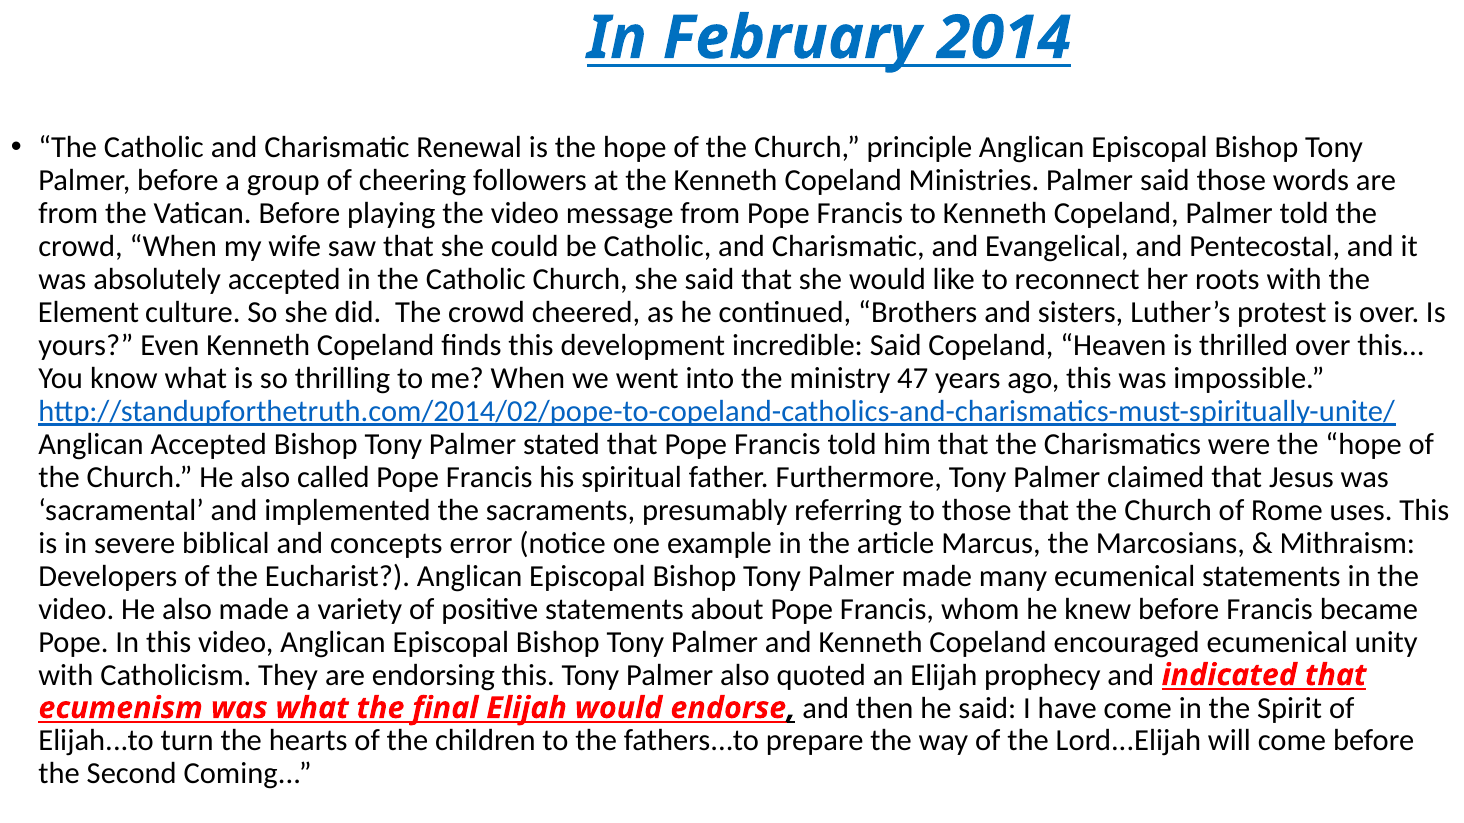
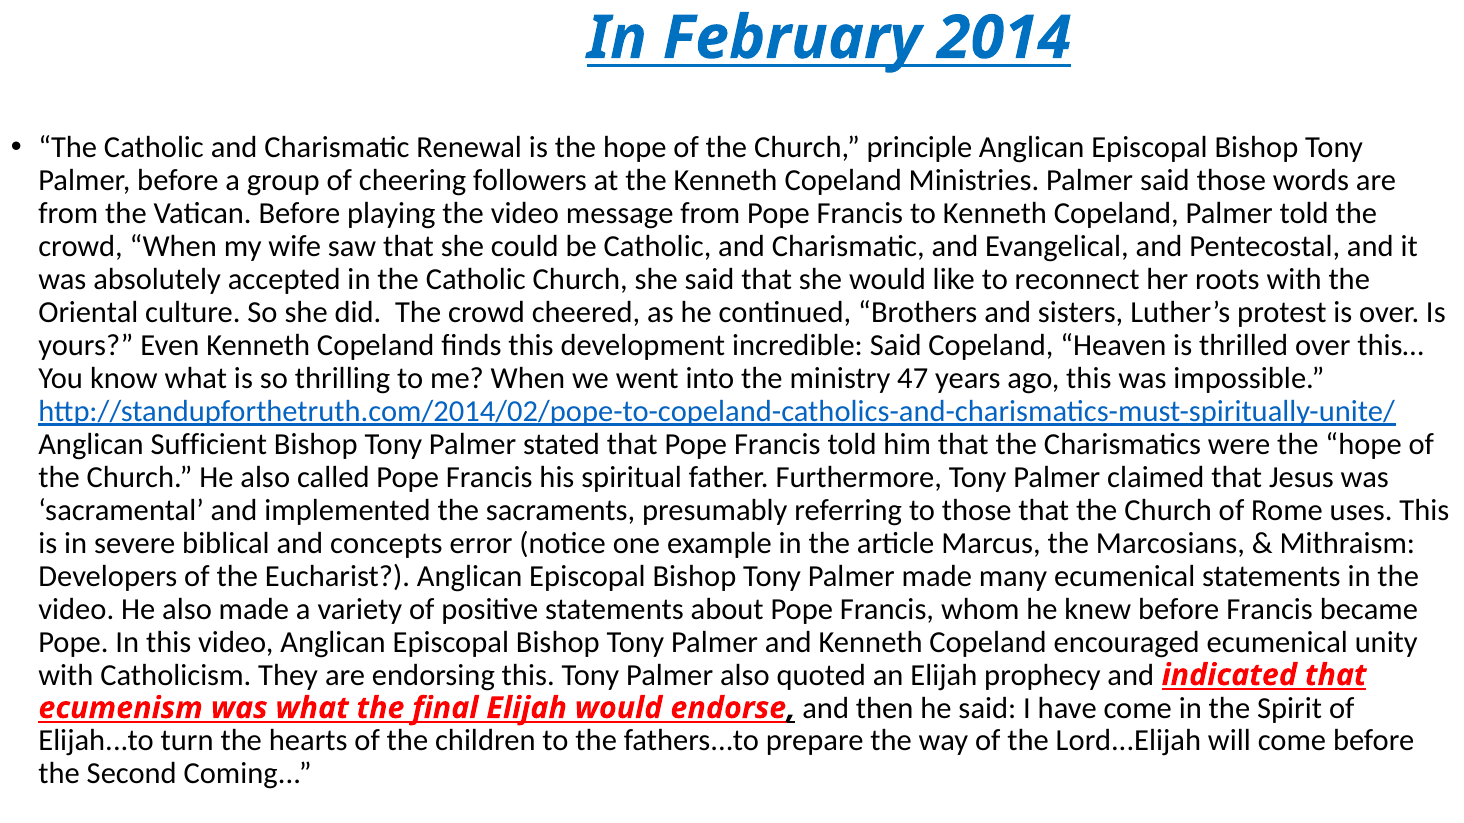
Element: Element -> Oriental (88, 312)
Anglican Accepted: Accepted -> Sufficient (209, 445)
